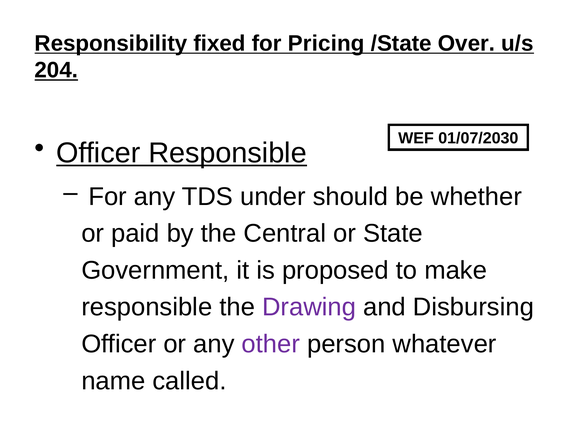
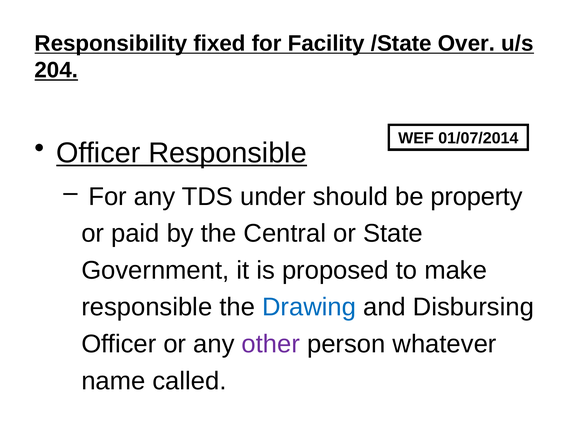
Pricing: Pricing -> Facility (326, 43)
01/07/2030: 01/07/2030 -> 01/07/2014 (478, 138)
whether: whether -> property (477, 197)
Drawing colour: purple -> blue (309, 307)
